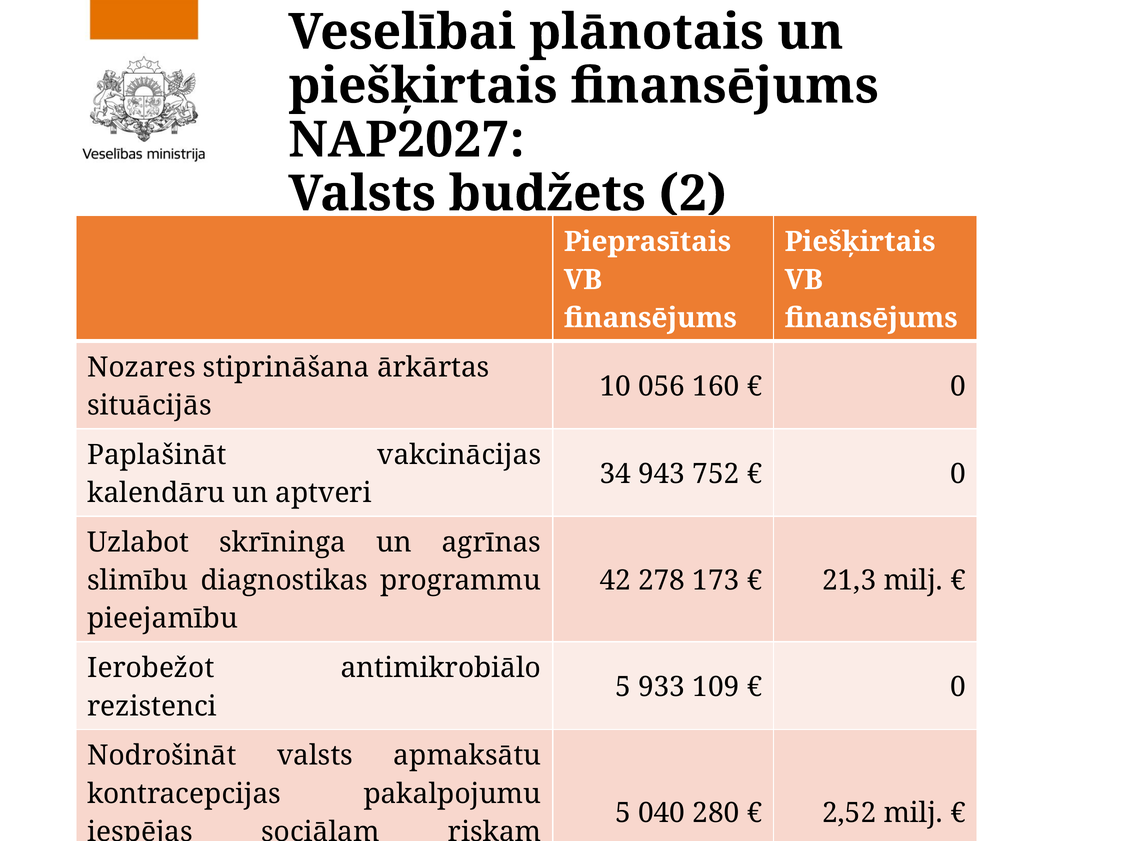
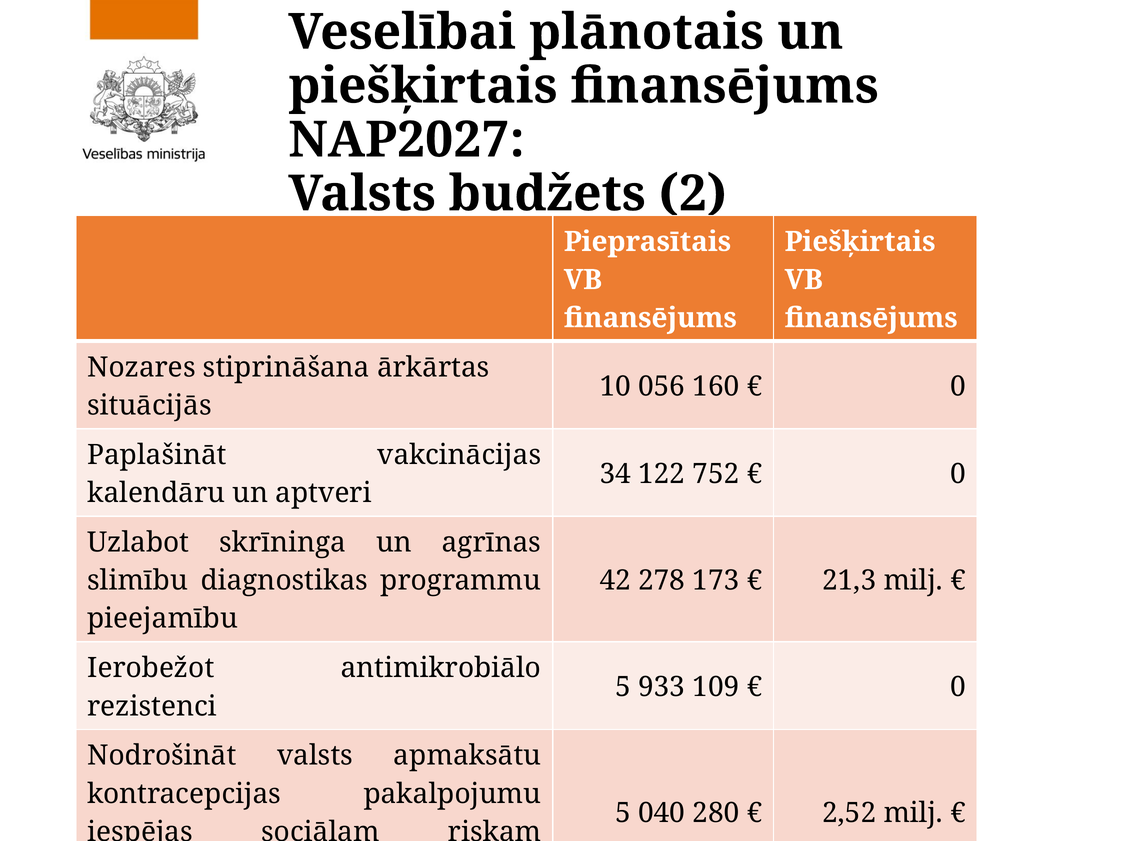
943: 943 -> 122 (662, 474)
